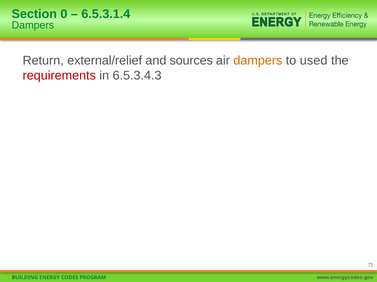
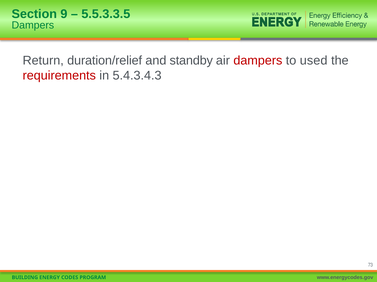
0: 0 -> 9 (64, 14)
6.5.3.1.4: 6.5.3.1.4 -> 5.5.3.3.5 (106, 14)
external/relief: external/relief -> duration/relief (105, 61)
sources: sources -> standby (191, 61)
dampers colour: orange -> red (258, 61)
6.5.3.4.3: 6.5.3.4.3 -> 5.4.3.4.3 (137, 76)
